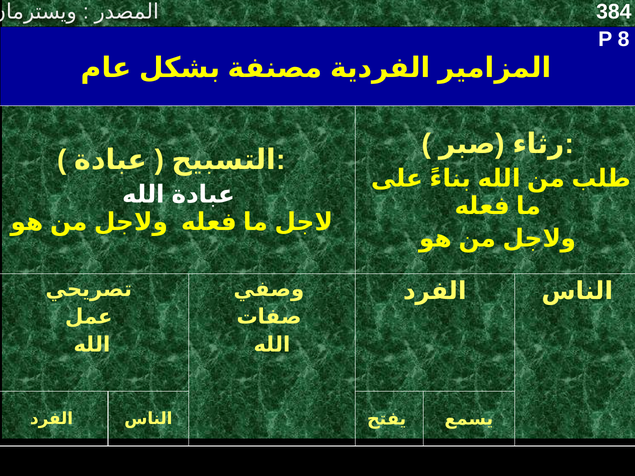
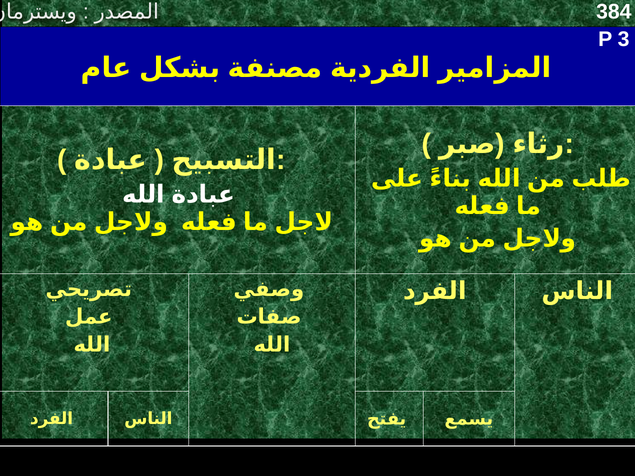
8: 8 -> 3 (624, 39)
